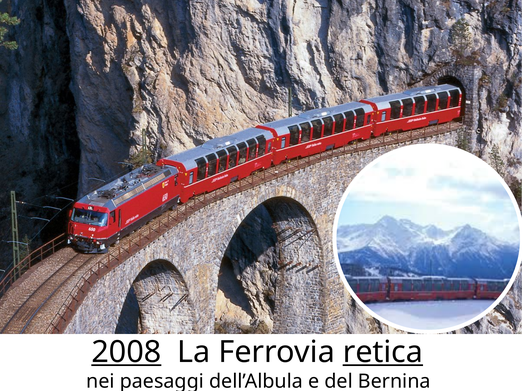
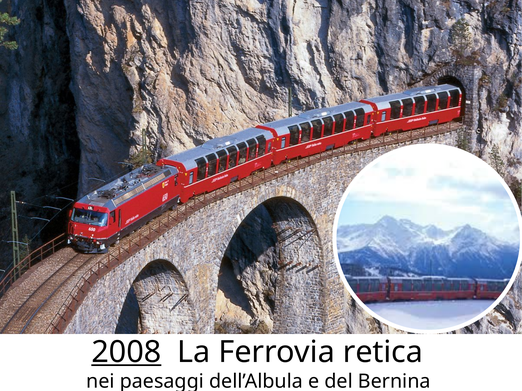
retica underline: present -> none (383, 353)
